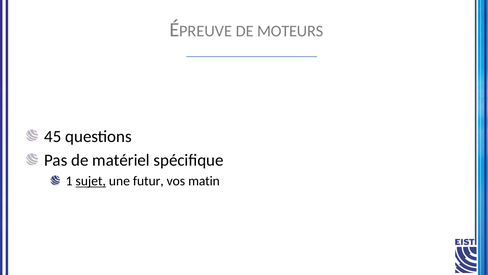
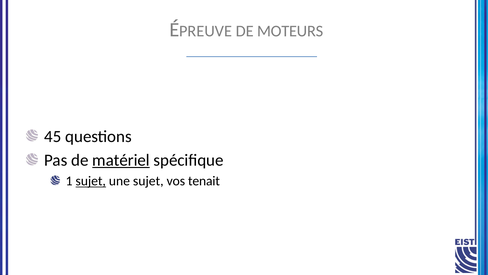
matériel underline: none -> present (121, 160)
une futur: futur -> sujet (148, 181)
matin: matin -> tenait (204, 181)
